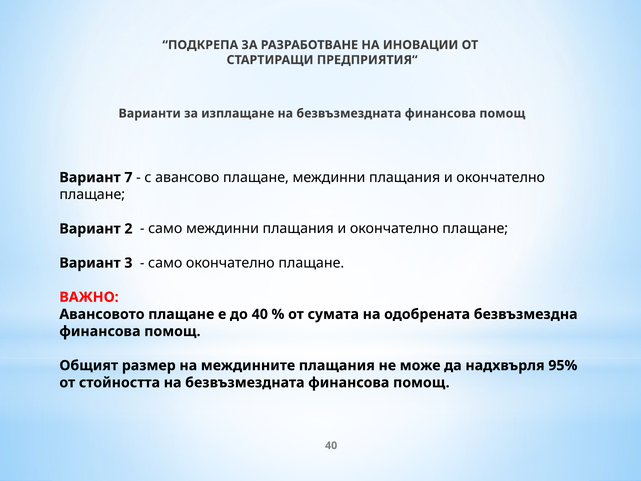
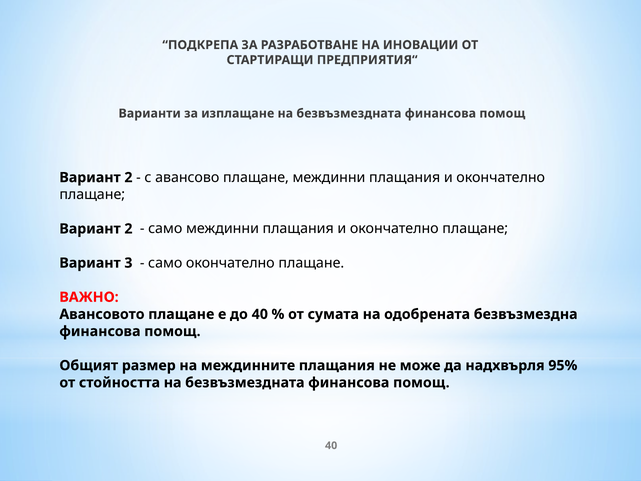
7: 7 -> 2 (128, 177)
